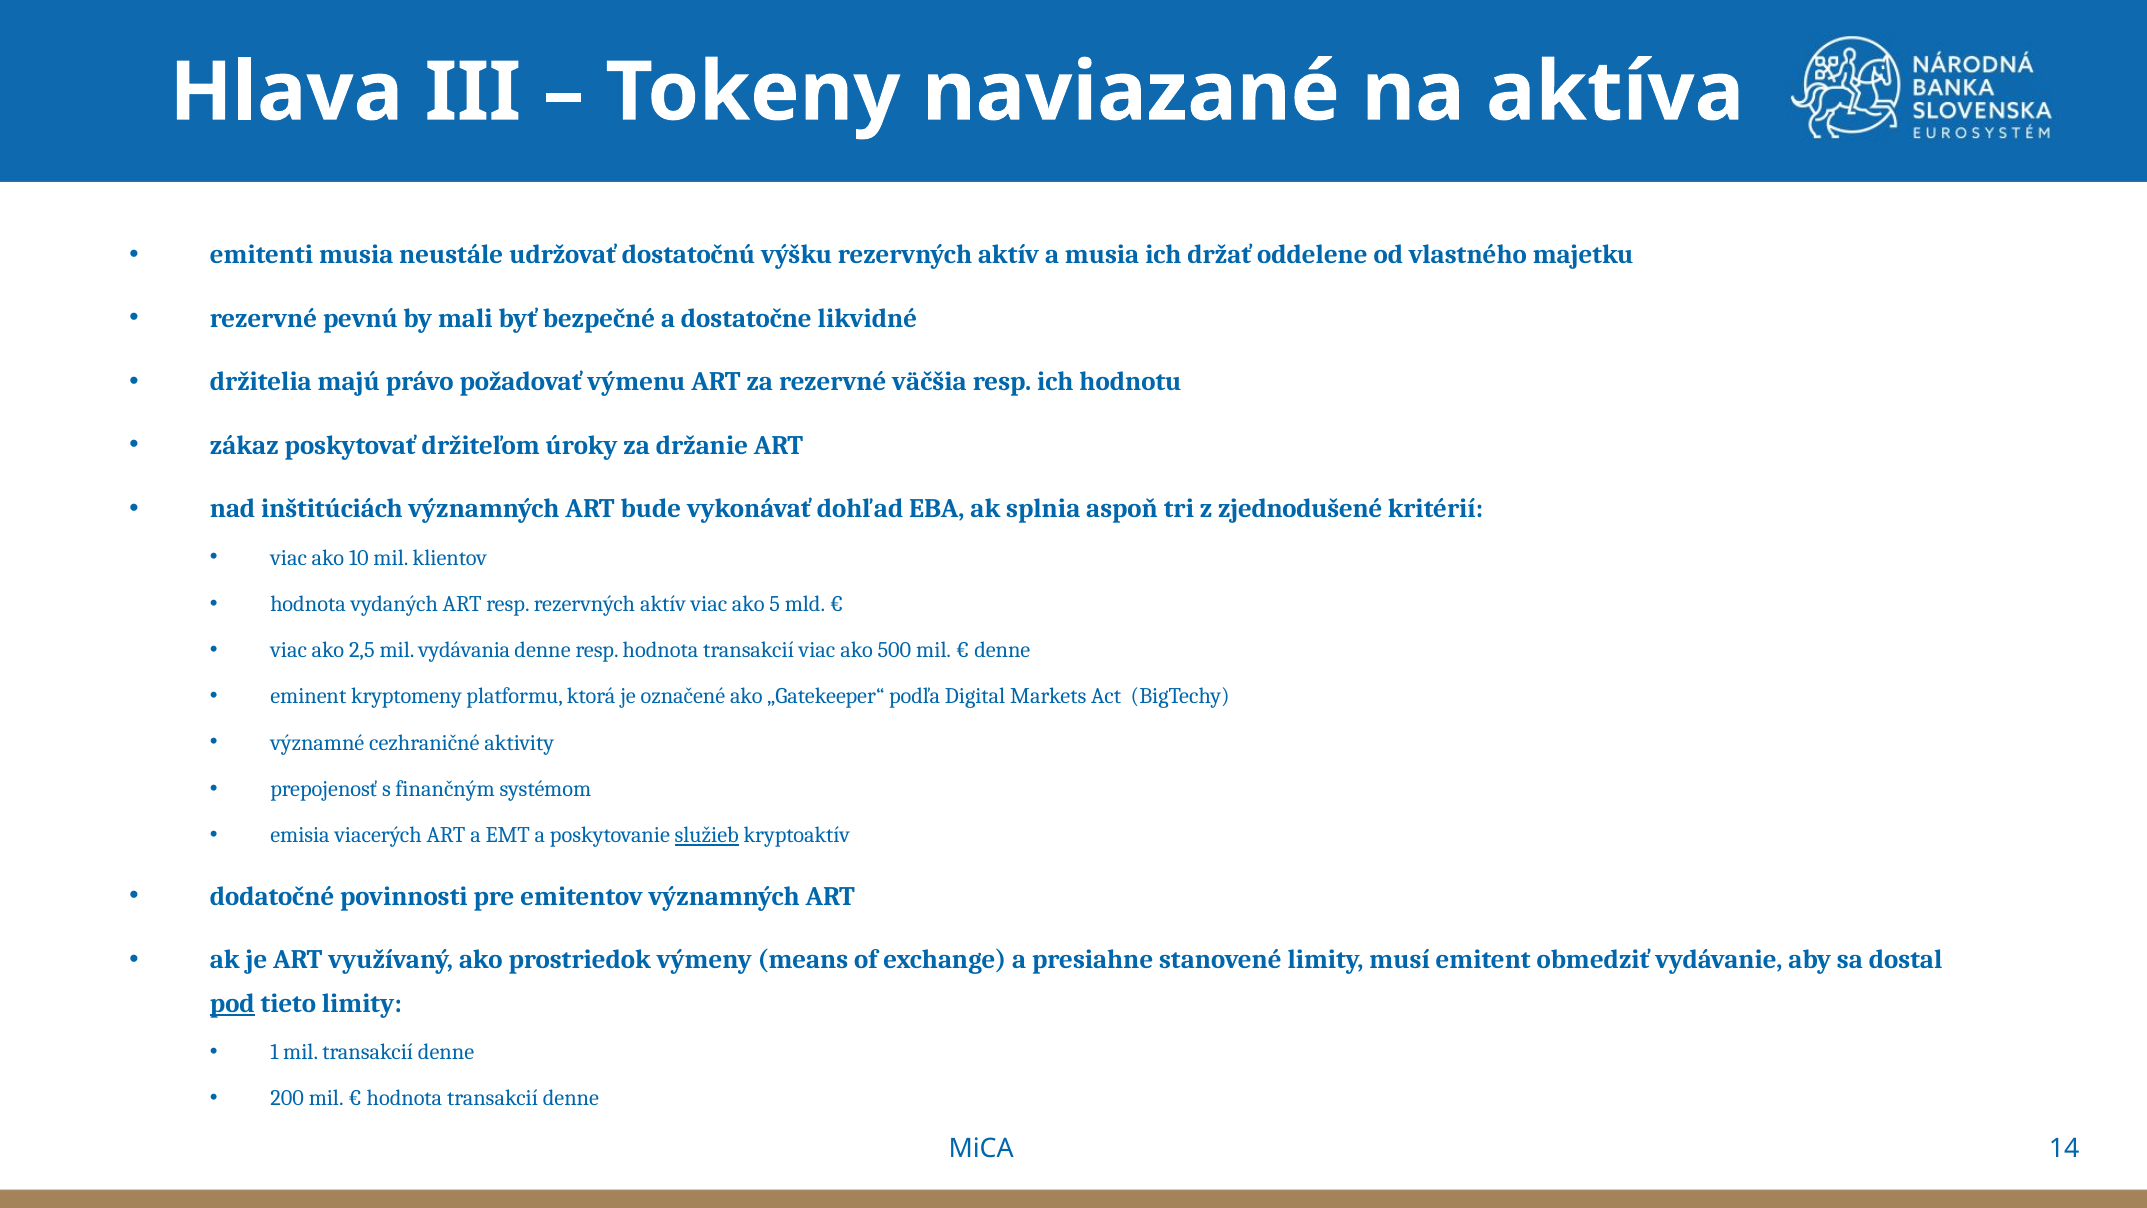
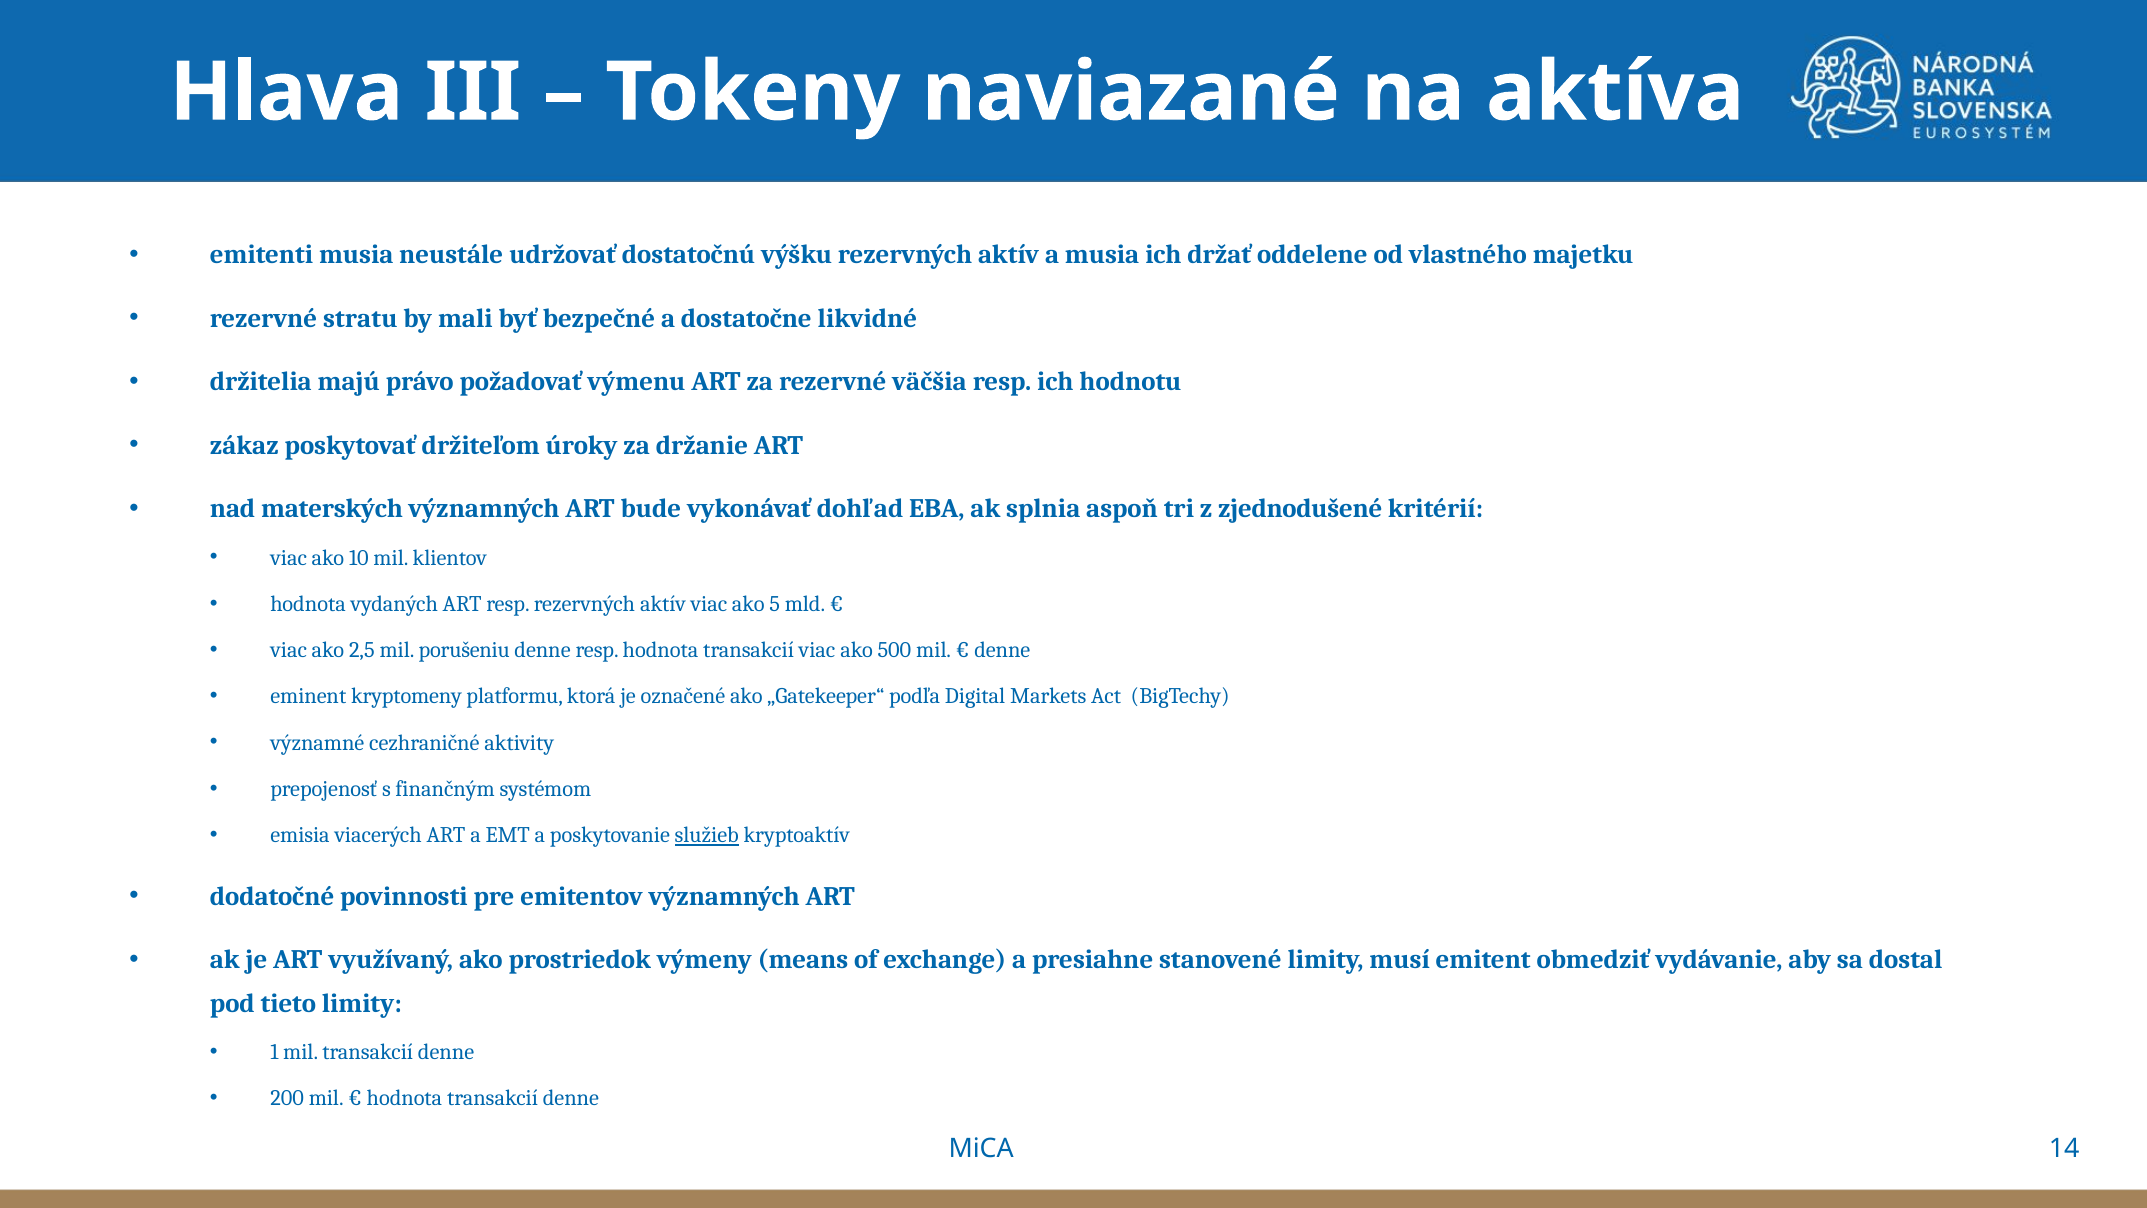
pevnú: pevnú -> stratu (360, 318)
inštitúciách: inštitúciách -> materských (332, 509)
vydávania: vydávania -> porušeniu (464, 650)
pod underline: present -> none (232, 1003)
